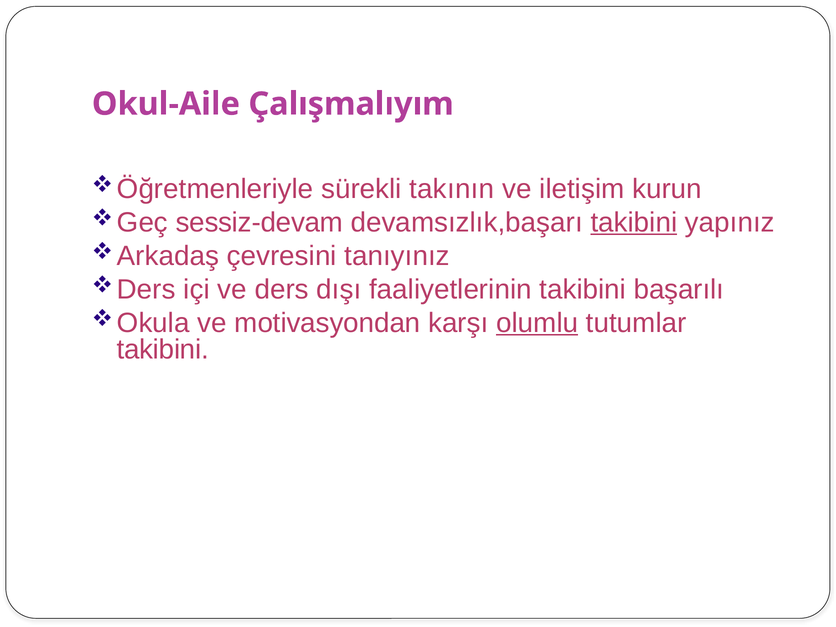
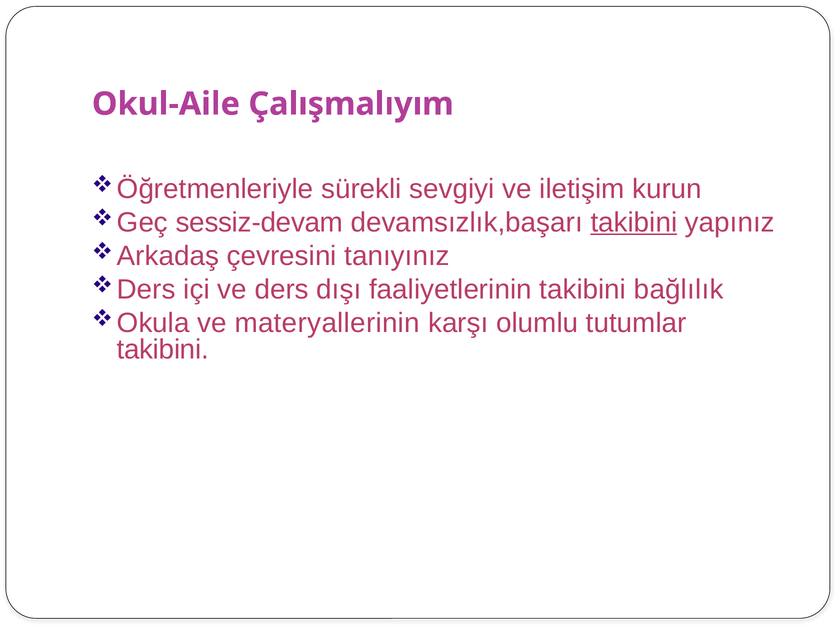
takının: takının -> sevgiyi (452, 189)
başarılı: başarılı -> bağlılık (679, 289)
motivasyondan: motivasyondan -> materyallerinin (327, 323)
olumlu underline: present -> none (537, 323)
